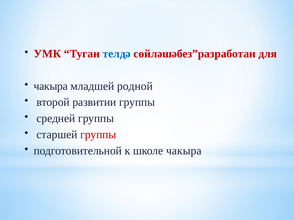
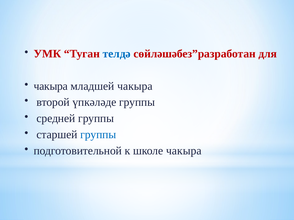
младшей родной: родной -> чакыра (135, 86)
развитии: развитии -> үпкәләде (94, 102)
группы colour: red -> blue (98, 135)
